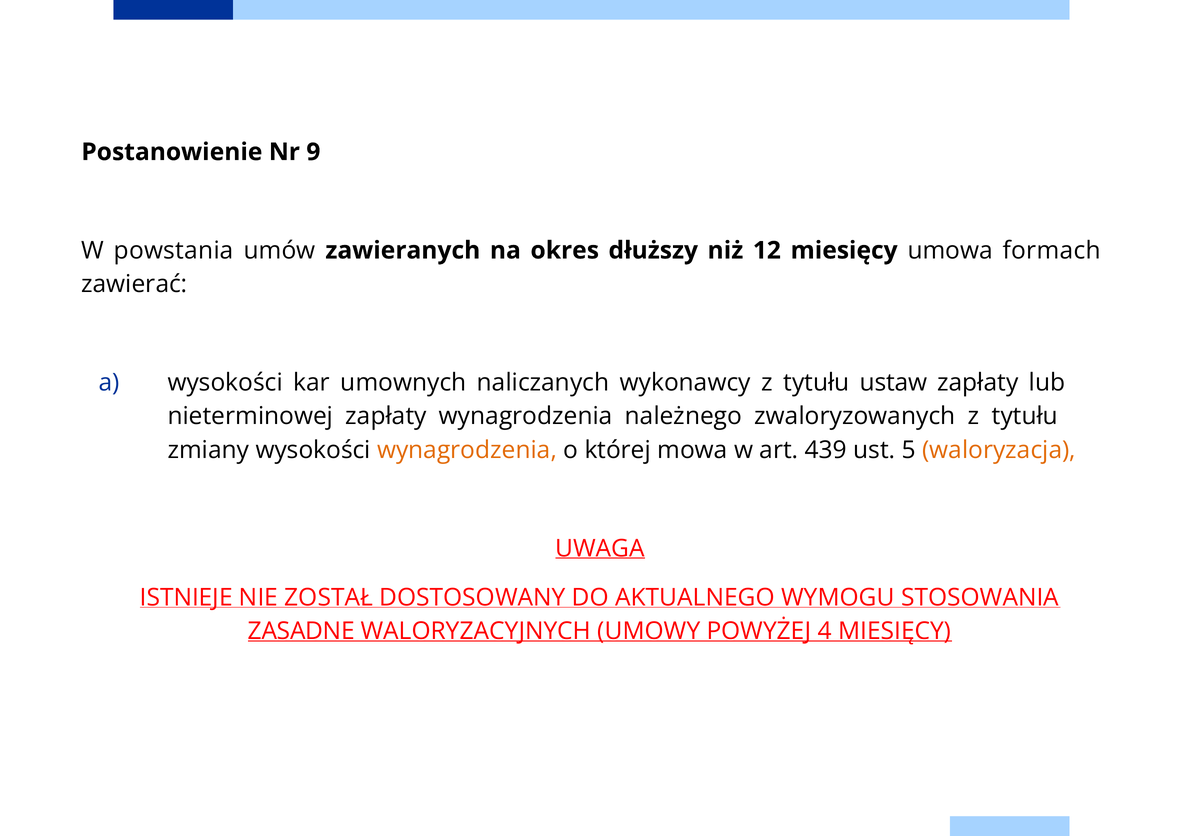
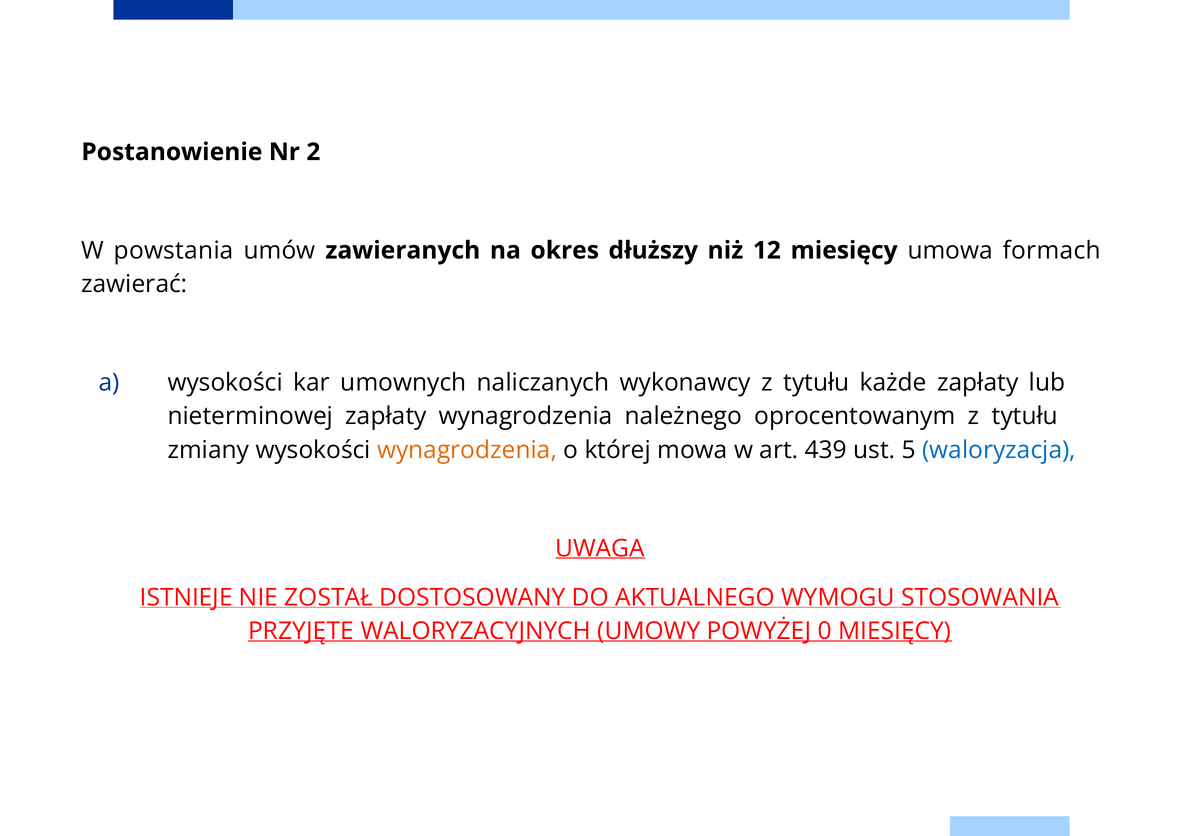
9: 9 -> 2 (313, 152)
ustaw: ustaw -> każde (893, 383)
zwaloryzowanych: zwaloryzowanych -> oprocentowanym (855, 417)
waloryzacja colour: orange -> blue (999, 450)
ZASADNE: ZASADNE -> PRZYJĘTE (301, 632)
4: 4 -> 0 (825, 632)
